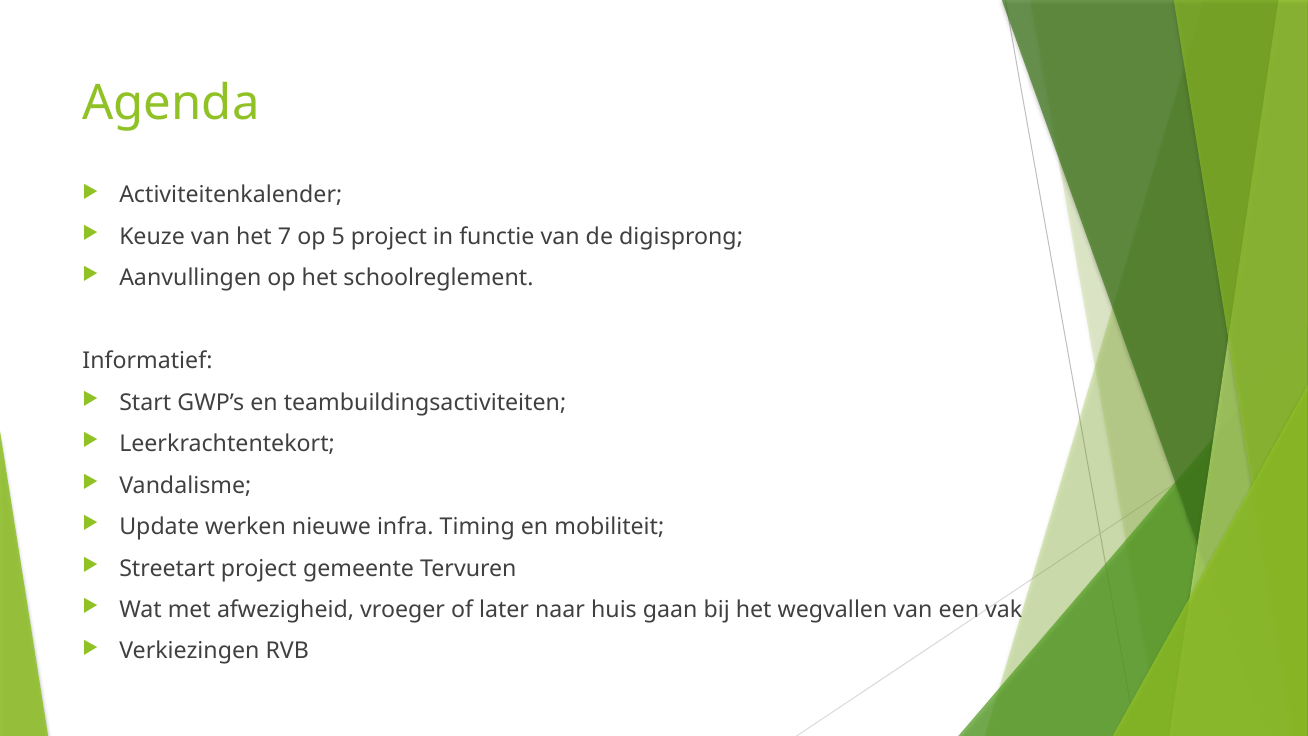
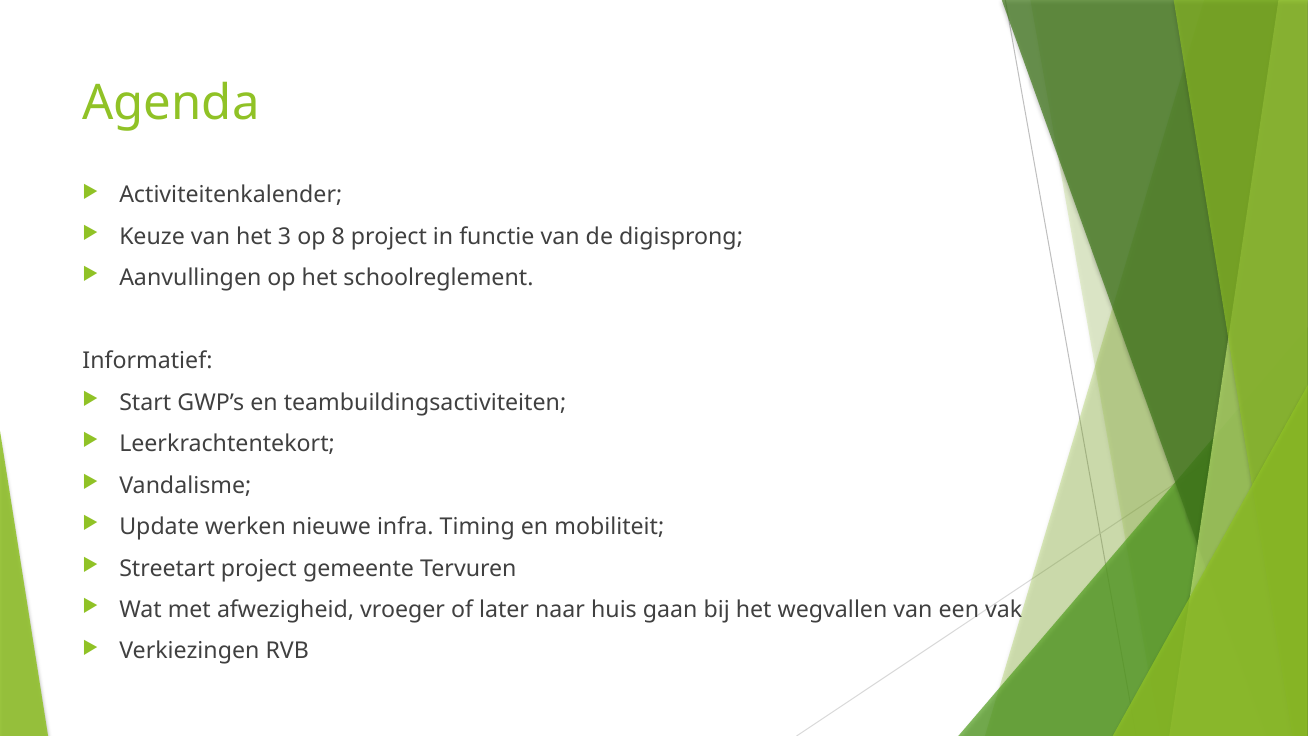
7: 7 -> 3 (284, 237)
5: 5 -> 8 (338, 237)
